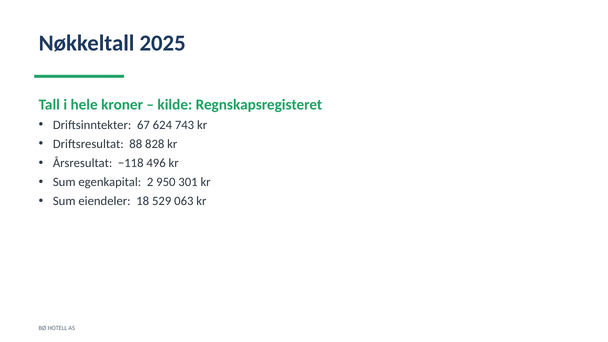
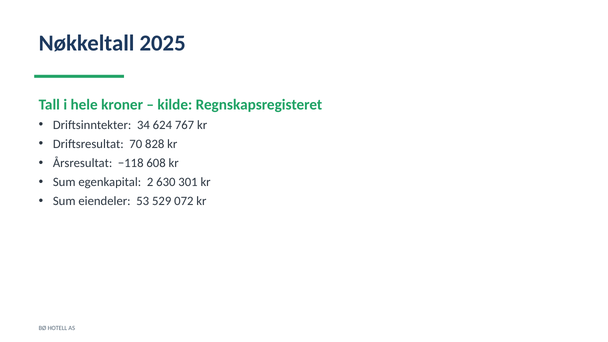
67: 67 -> 34 (143, 125)
743: 743 -> 767 (185, 125)
88: 88 -> 70 (136, 144)
496: 496 -> 608 (156, 163)
950: 950 -> 630 (166, 182)
18: 18 -> 53 (143, 201)
063: 063 -> 072 (184, 201)
